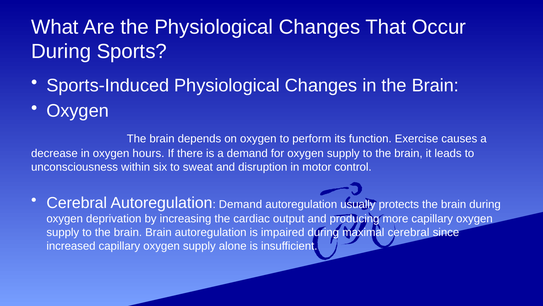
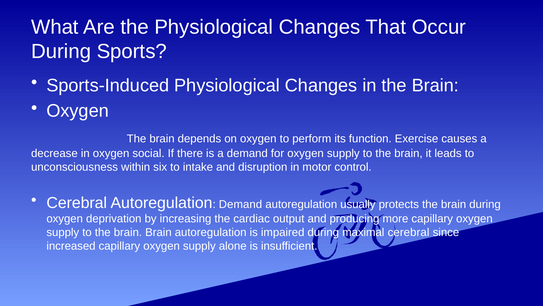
hours: hours -> social (148, 153)
sweat: sweat -> intake (198, 167)
